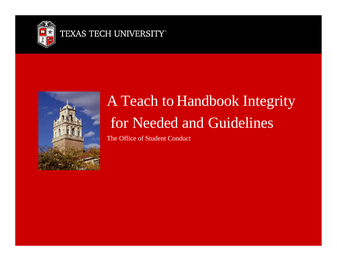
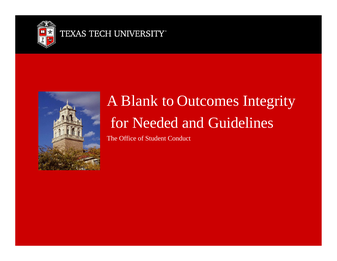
Teach: Teach -> Blank (139, 100)
Handbook: Handbook -> Outcomes (208, 100)
